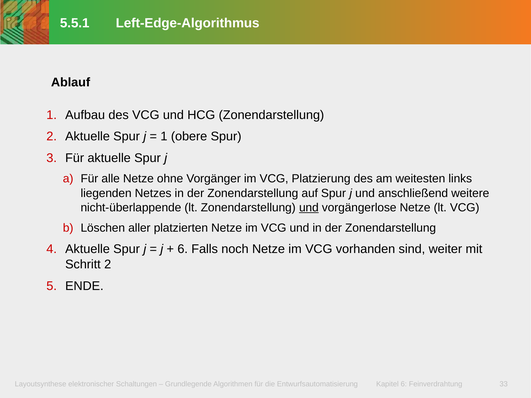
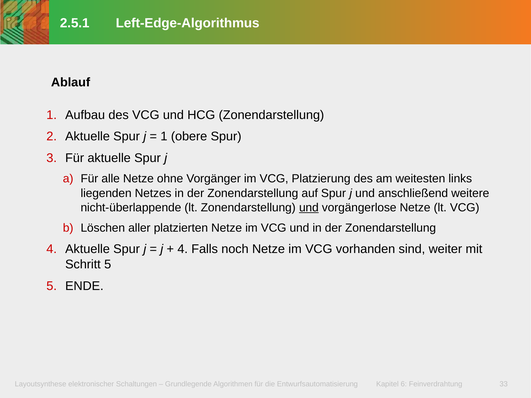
5.5.1: 5.5.1 -> 2.5.1 (75, 23)
6: 6 -> 4 (183, 249)
Schritt 2: 2 -> 5 (108, 265)
